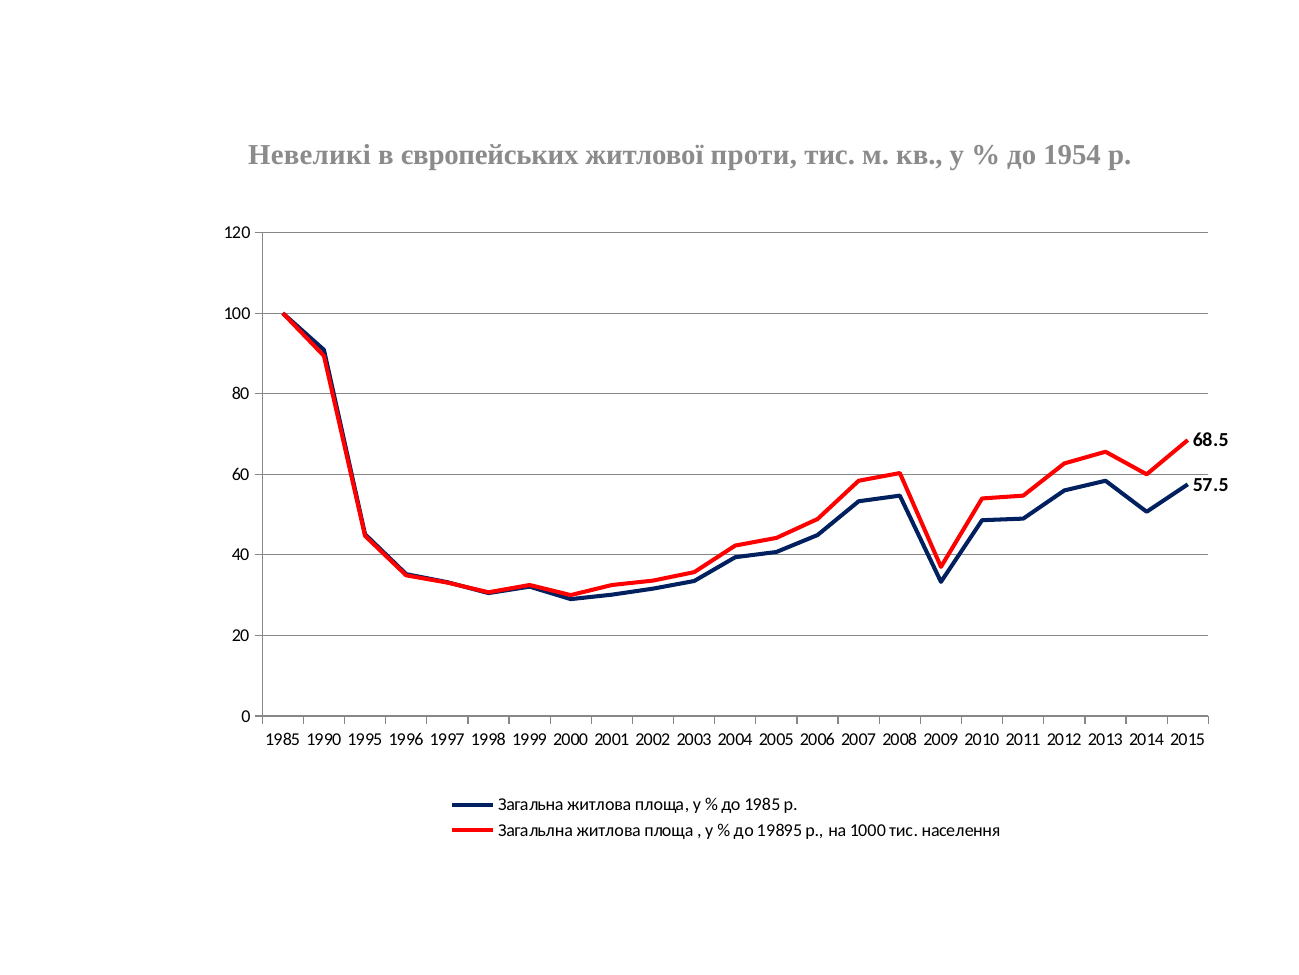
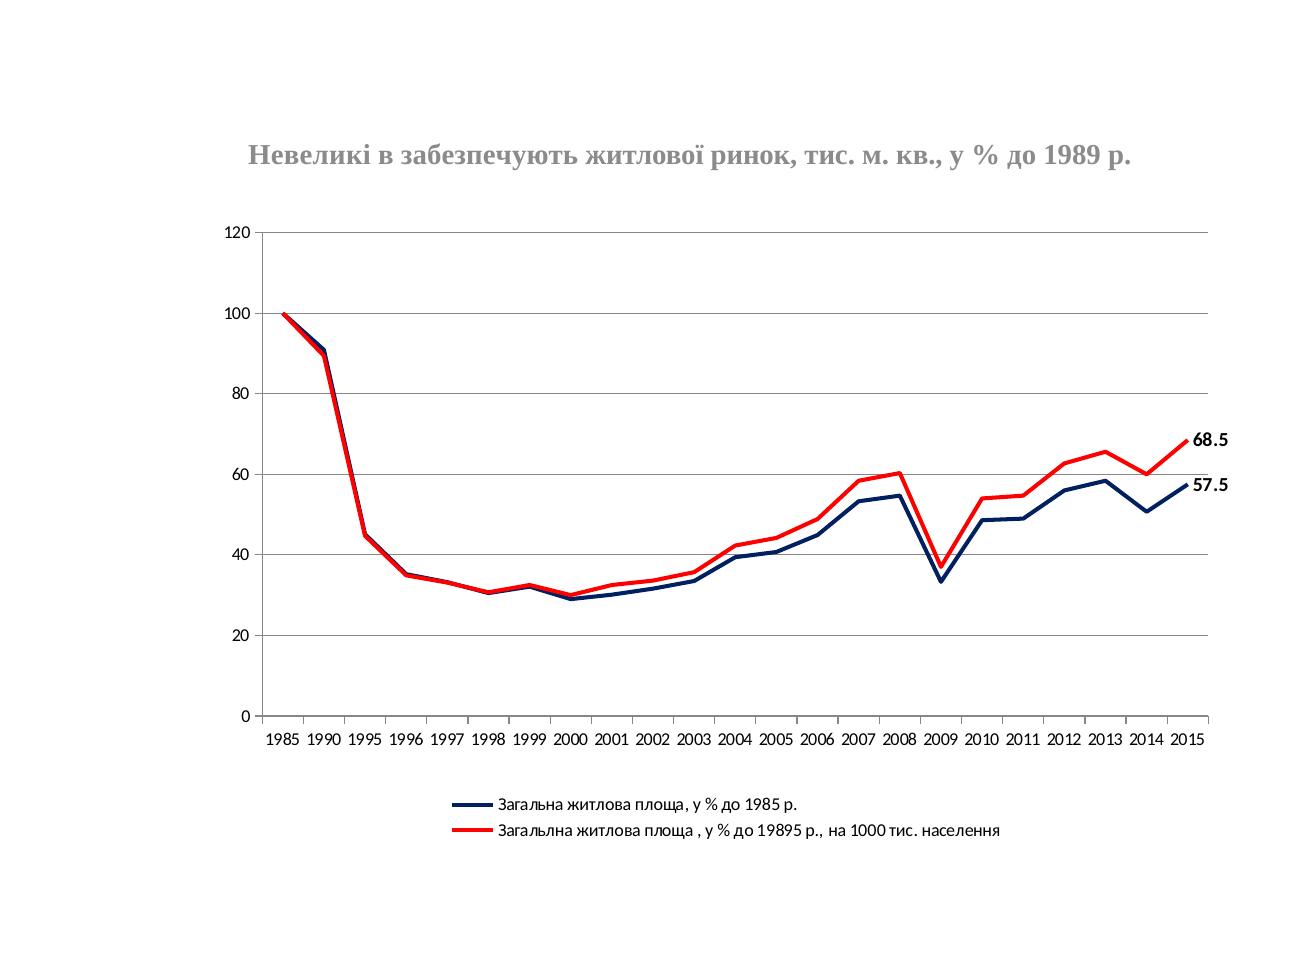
європейських: європейських -> забезпечують (490, 155)
проти: проти -> ринок (754, 155)
1954: 1954 -> 1989 (1072, 155)
